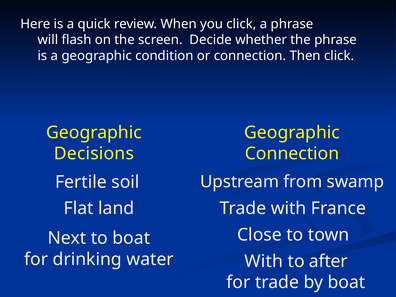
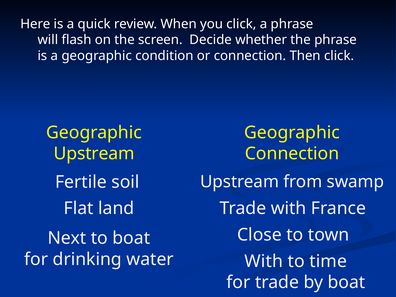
Decisions: Decisions -> Upstream (94, 154)
after: after -> time (328, 261)
